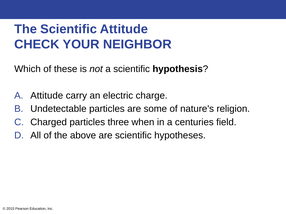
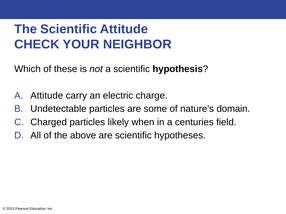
religion: religion -> domain (233, 109)
three: three -> likely (118, 122)
